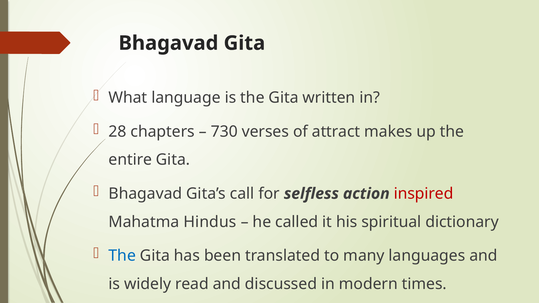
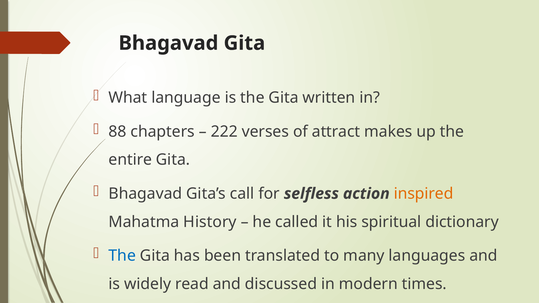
28: 28 -> 88 (118, 132)
730: 730 -> 222 (224, 132)
inspired colour: red -> orange (424, 194)
Hindus: Hindus -> History (210, 222)
